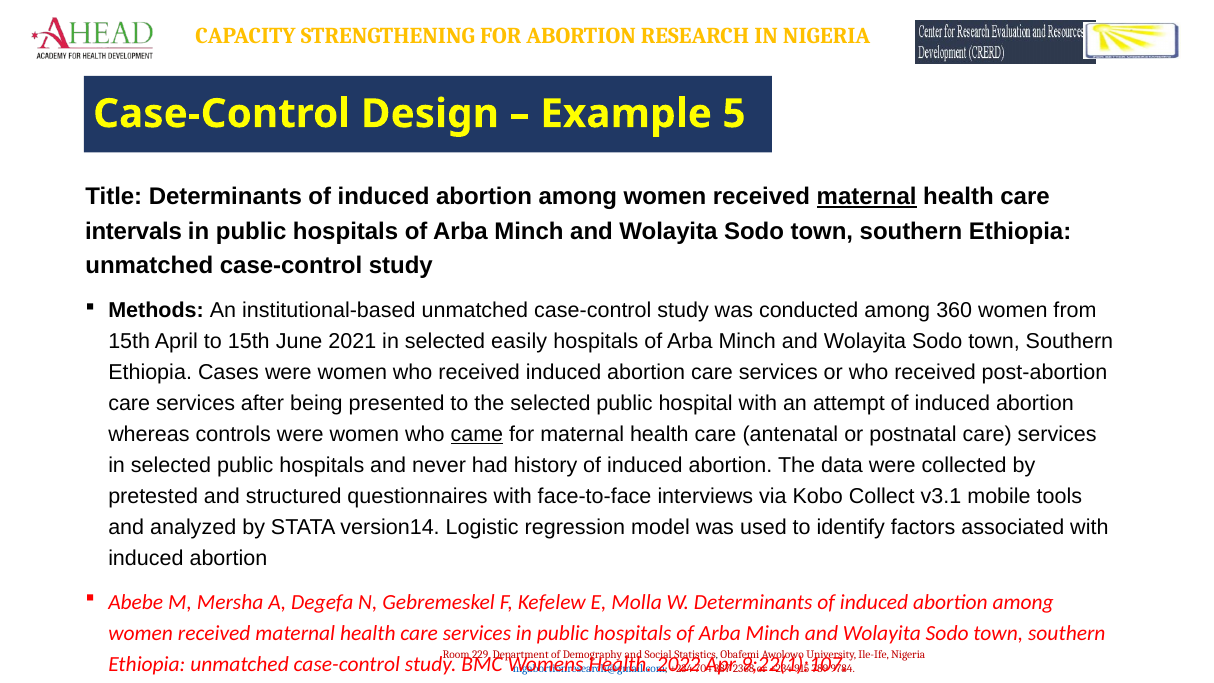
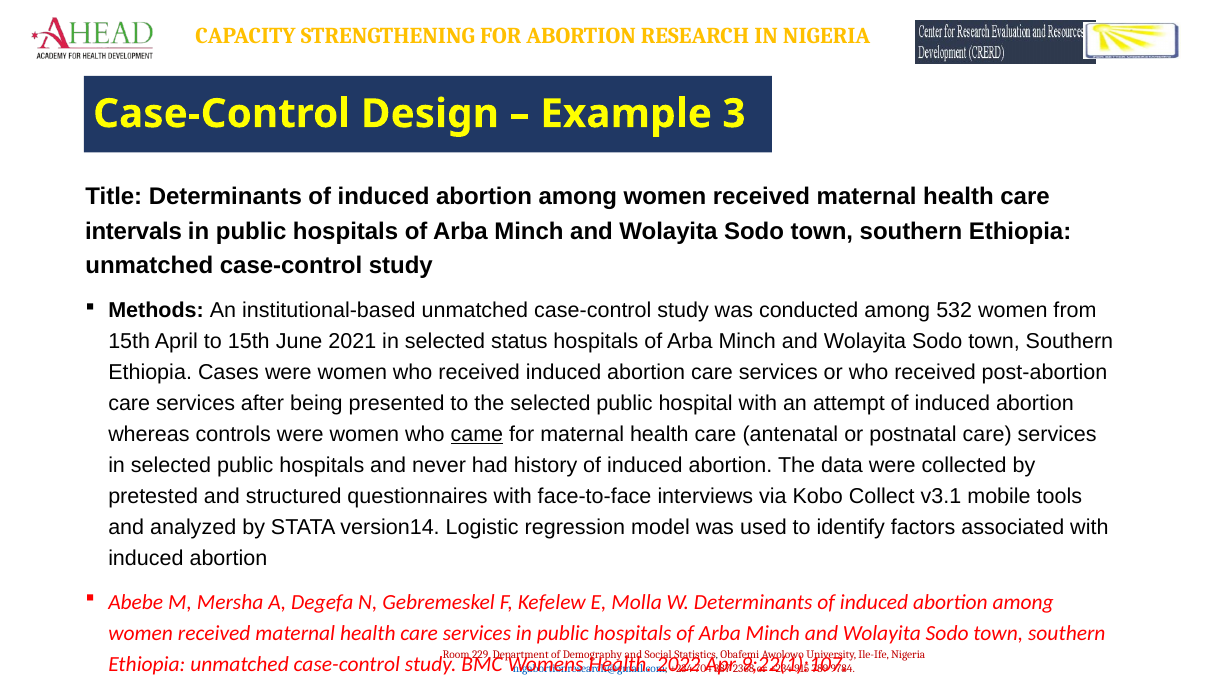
5: 5 -> 3 (734, 114)
maternal underline: present -> none (867, 197)
360: 360 -> 532 (954, 311)
easily: easily -> status (519, 342)
